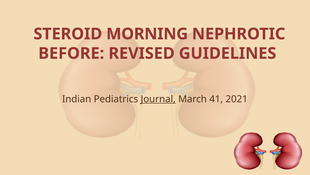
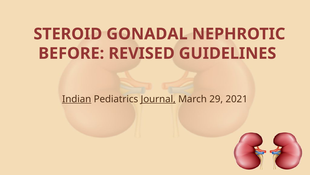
MORNING: MORNING -> GONADAL (147, 34)
Indian underline: none -> present (77, 99)
41: 41 -> 29 (216, 99)
